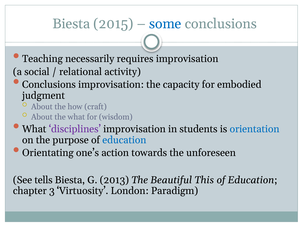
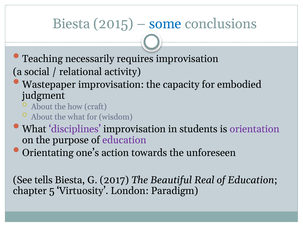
Conclusions: Conclusions -> Wastepaper (49, 85)
orientation colour: blue -> purple (255, 129)
education colour: blue -> purple (124, 140)
2013: 2013 -> 2017 (114, 180)
This: This -> Real (204, 180)
3: 3 -> 5 (52, 191)
